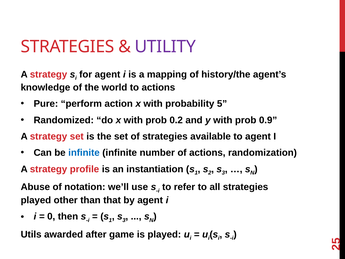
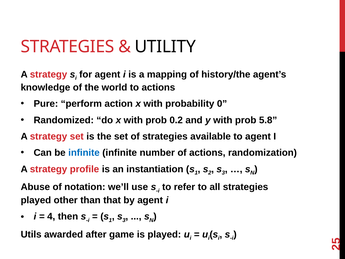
UTILITY colour: purple -> black (165, 47)
probability 5: 5 -> 0 (222, 104)
0.9: 0.9 -> 5.8 (268, 120)
0: 0 -> 4 (51, 216)
